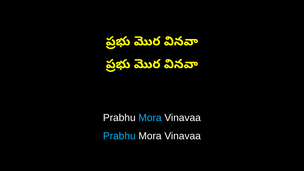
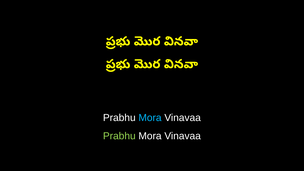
Prabhu colour: light blue -> light green (119, 136)
